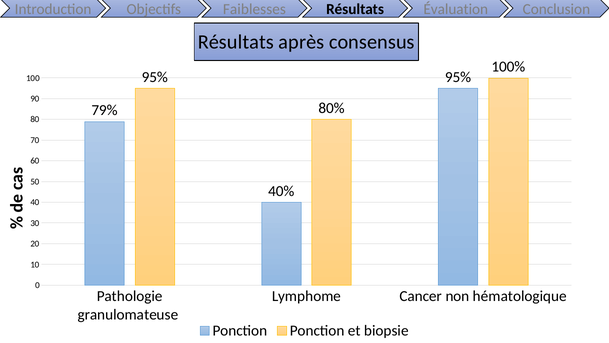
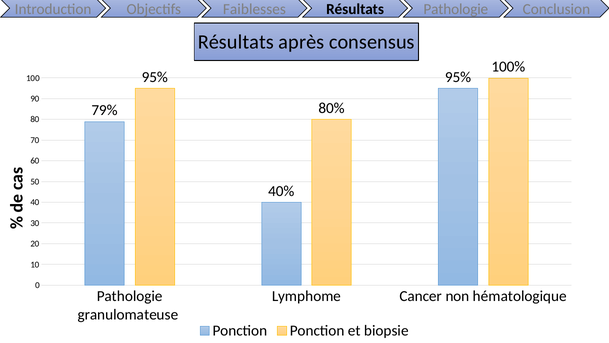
Résultats Évaluation: Évaluation -> Pathologie (456, 9)
